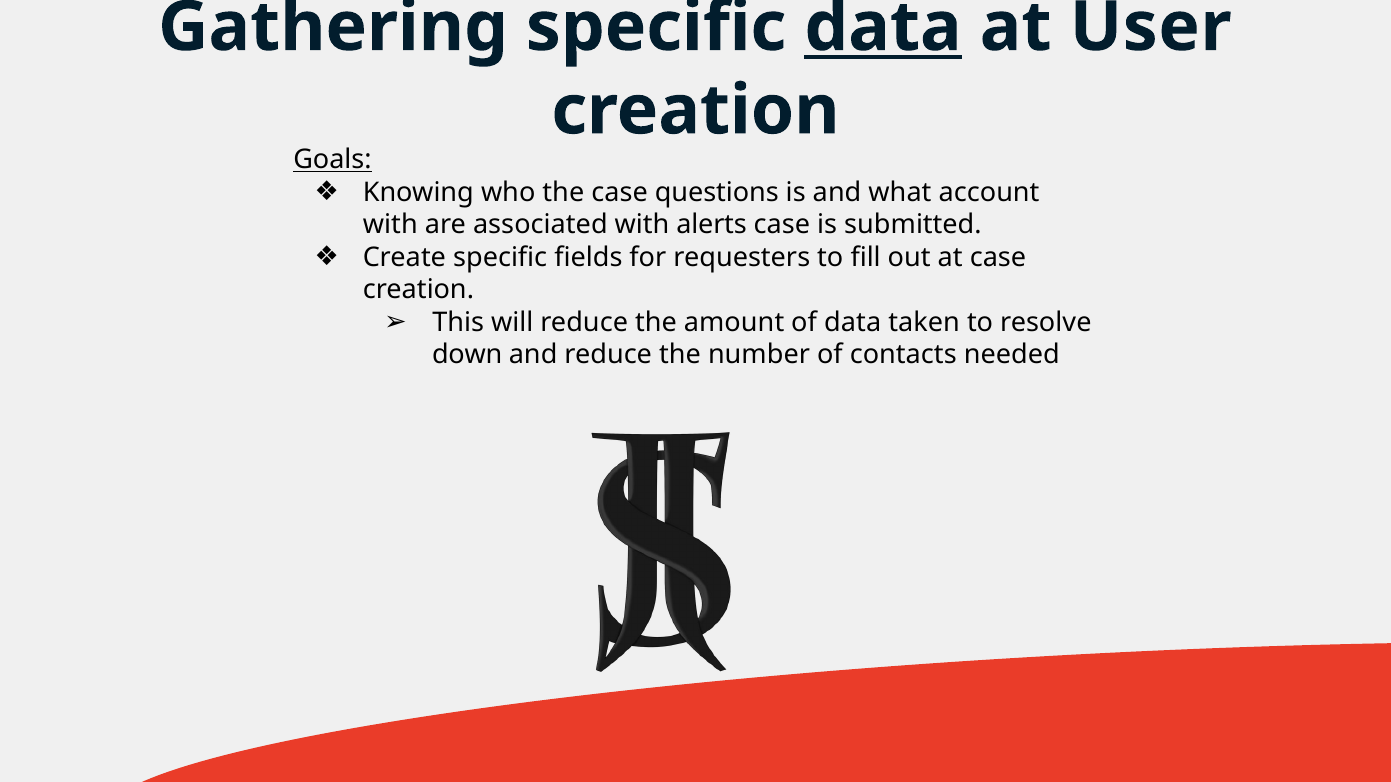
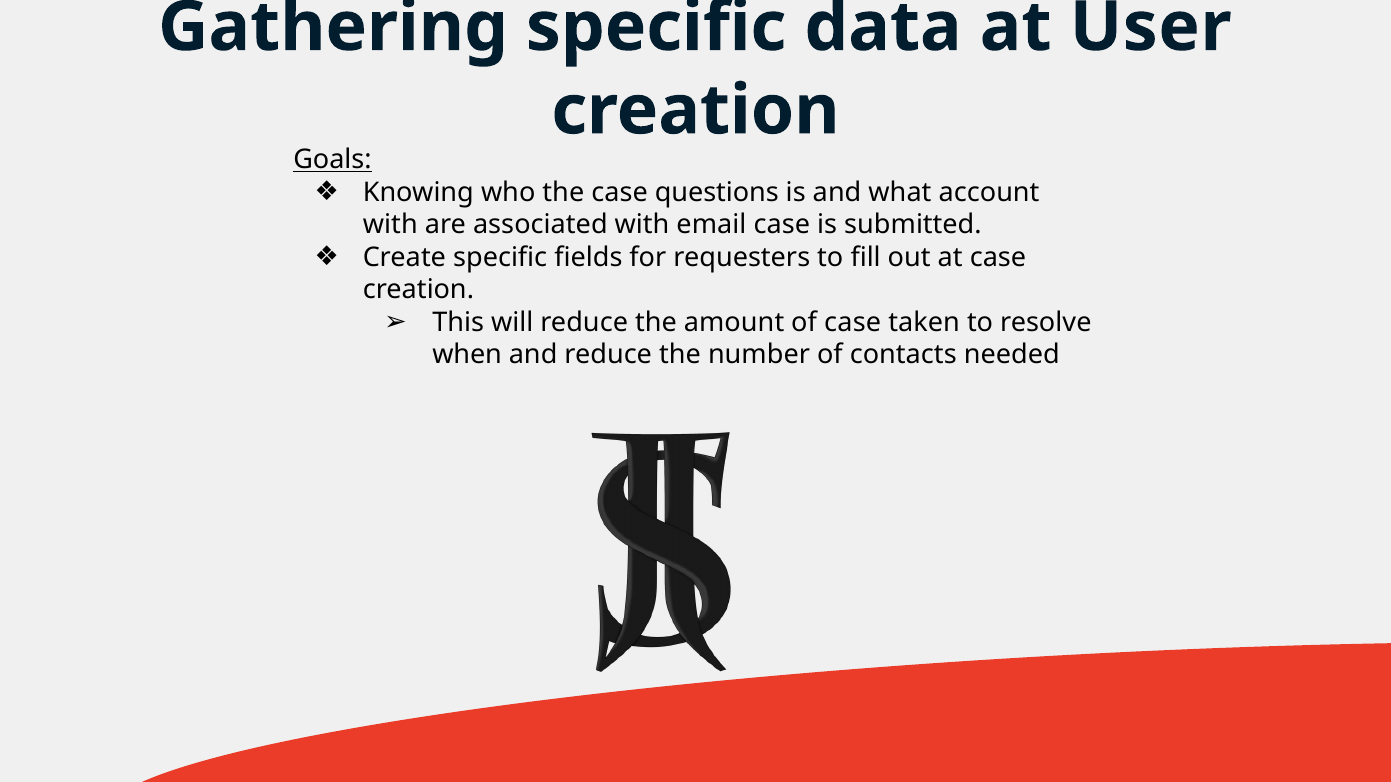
data underline: present -> none (883, 27)
alerts: alerts -> email (711, 225)
of data: data -> case (853, 322)
down: down -> when (467, 355)
